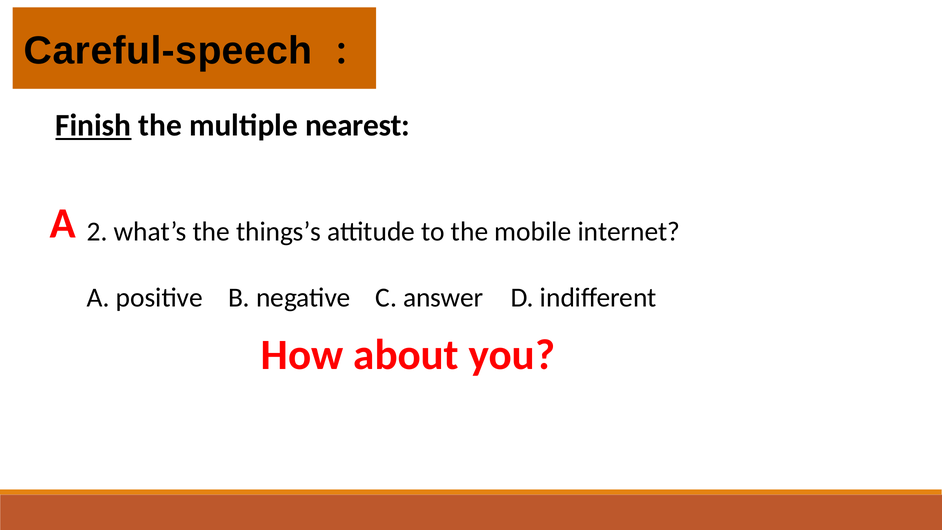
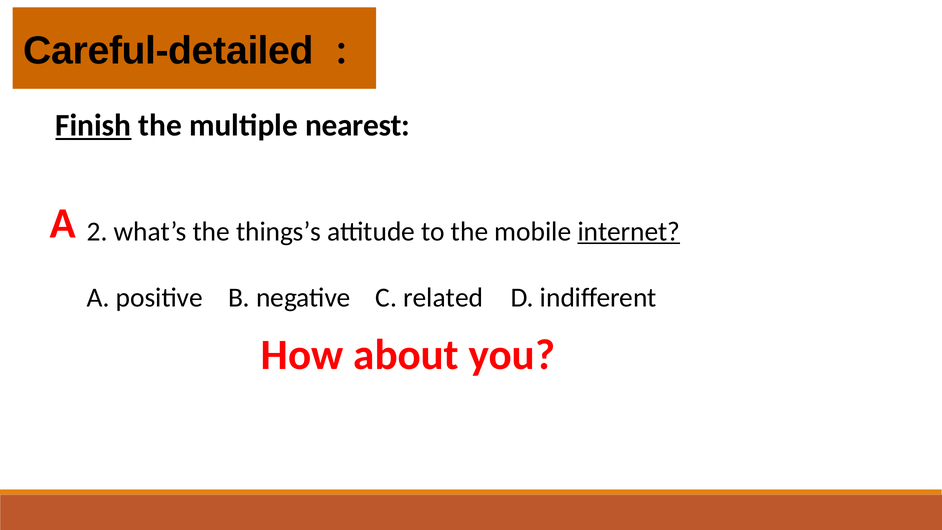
Careful-speech: Careful-speech -> Careful-detailed (169, 51)
internet underline: none -> present (629, 231)
answer: answer -> related (443, 297)
